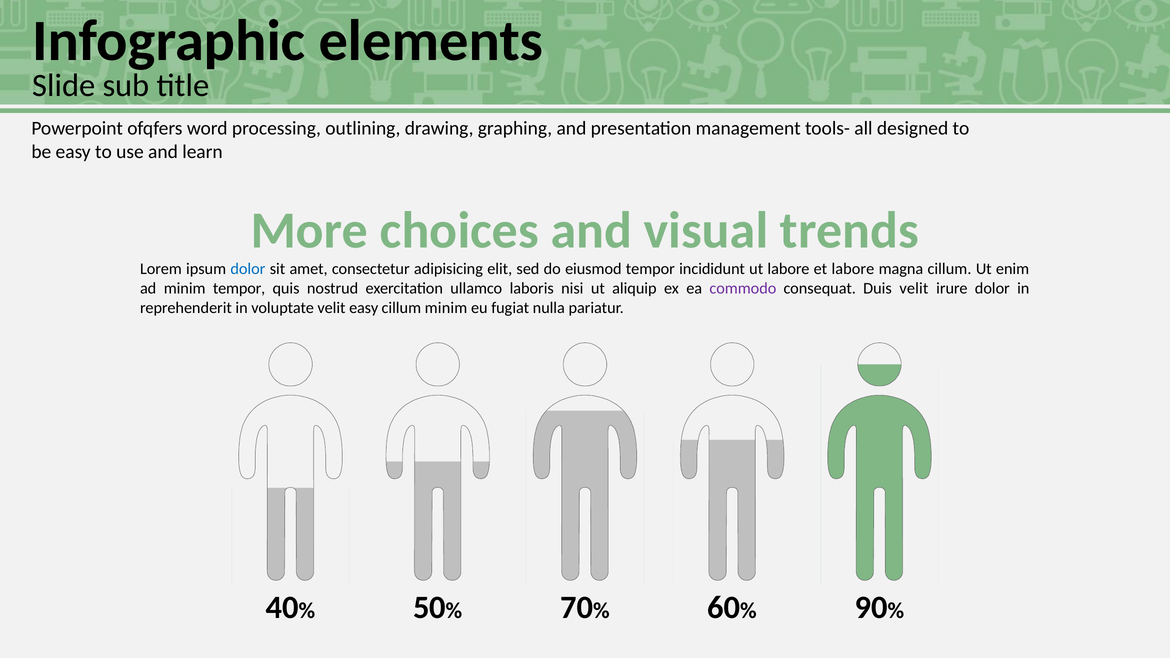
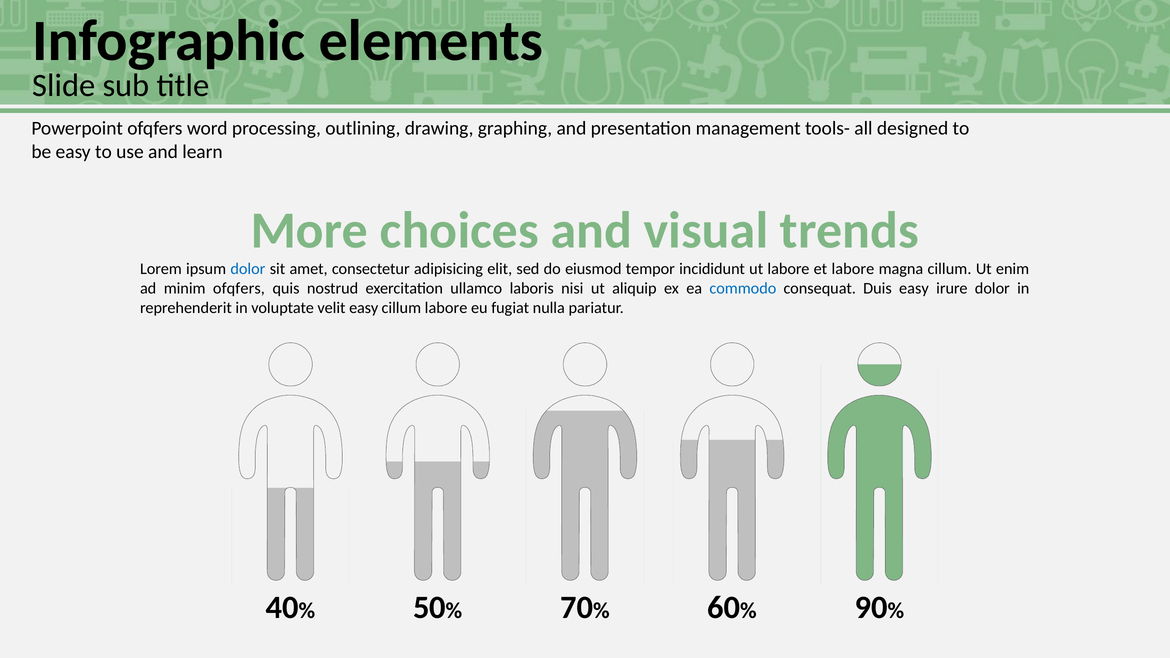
minim tempor: tempor -> ofqfers (239, 288)
commodo colour: purple -> blue (743, 288)
Duis velit: velit -> easy (914, 288)
cillum minim: minim -> labore (446, 308)
